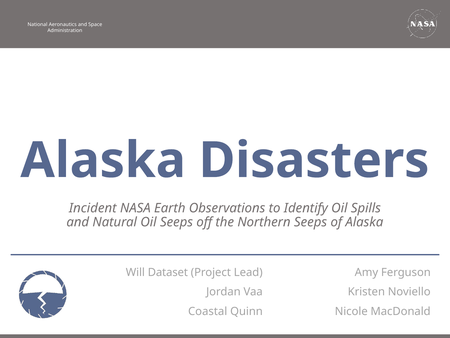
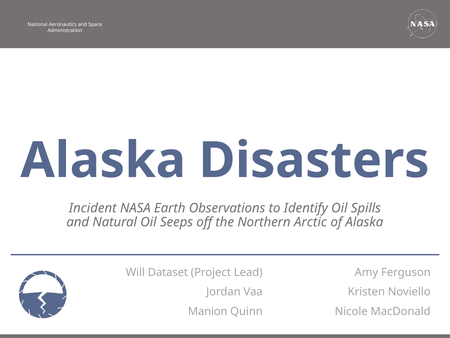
Northern Seeps: Seeps -> Arctic (310, 222)
Coastal: Coastal -> Manion (208, 311)
